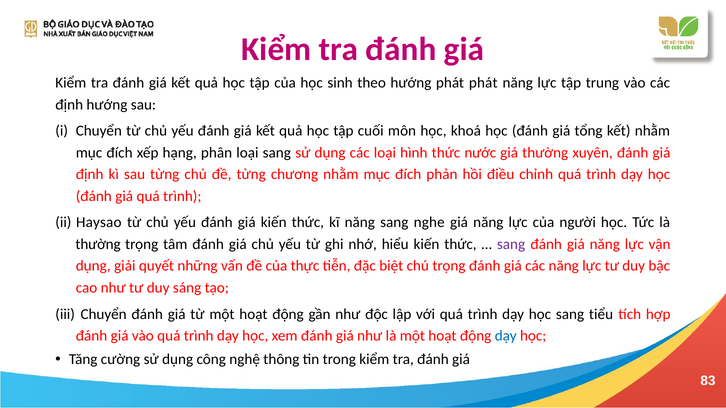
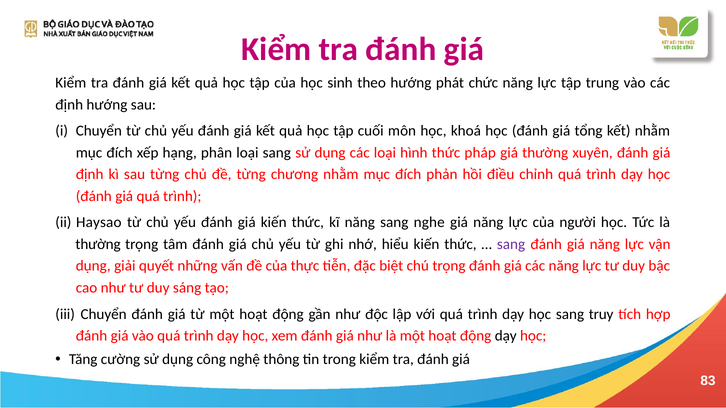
phát phát: phát -> chức (483, 83)
nước: nước -> pháp (480, 153)
tiểu: tiểu -> truy (601, 314)
dạy colour: blue -> black (506, 336)
